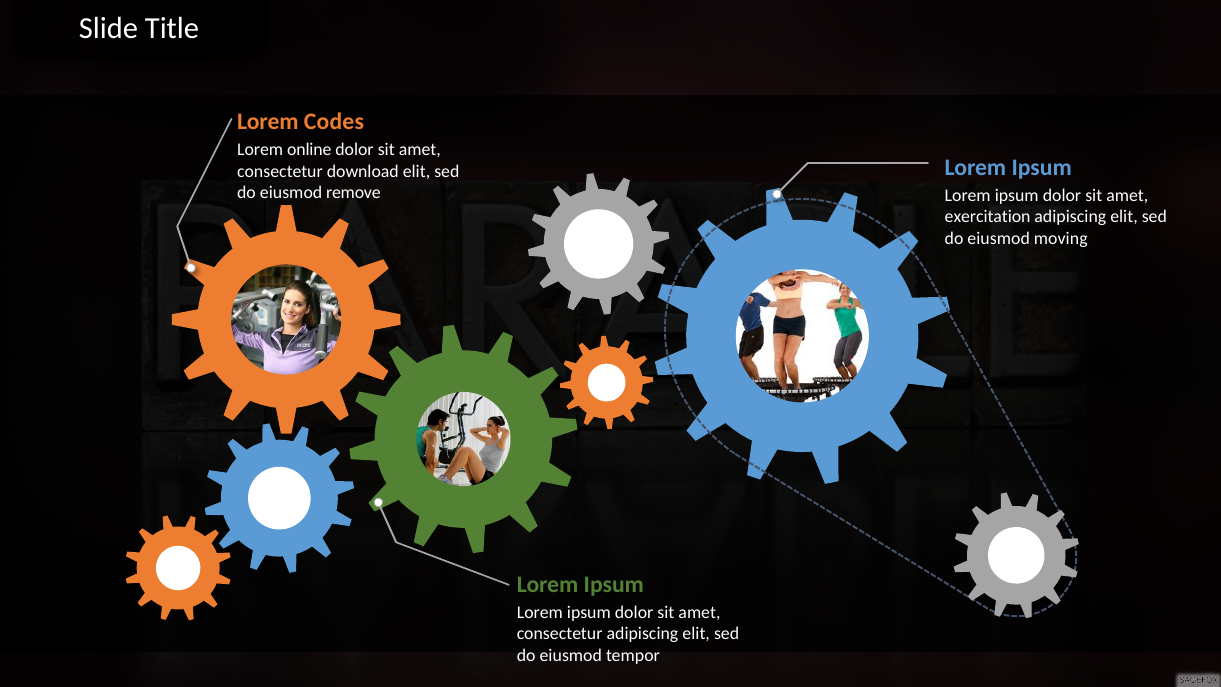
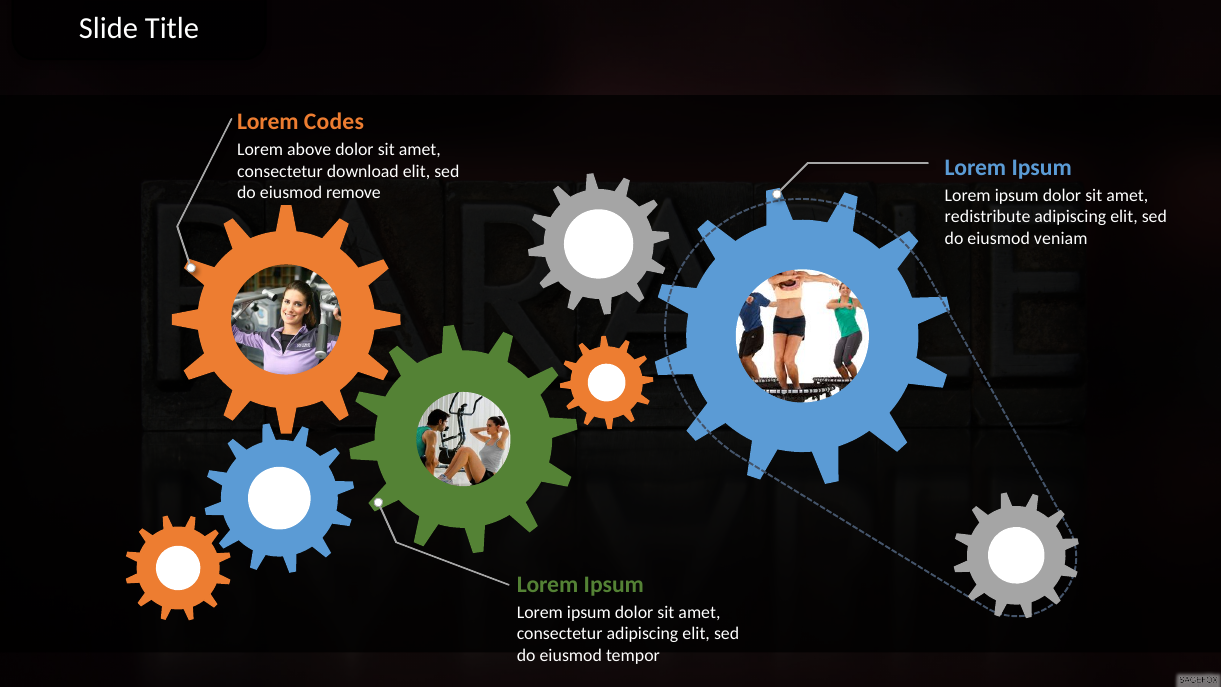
online: online -> above (309, 150)
exercitation: exercitation -> redistribute (988, 217)
moving: moving -> veniam (1061, 238)
